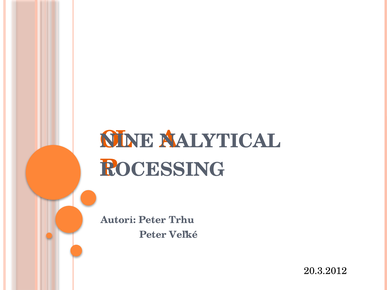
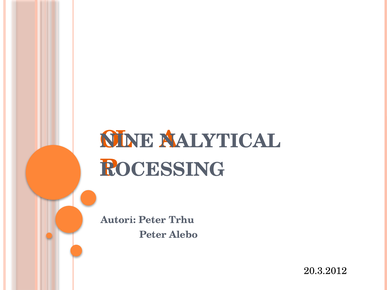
Veľké: Veľké -> Alebo (183, 235)
